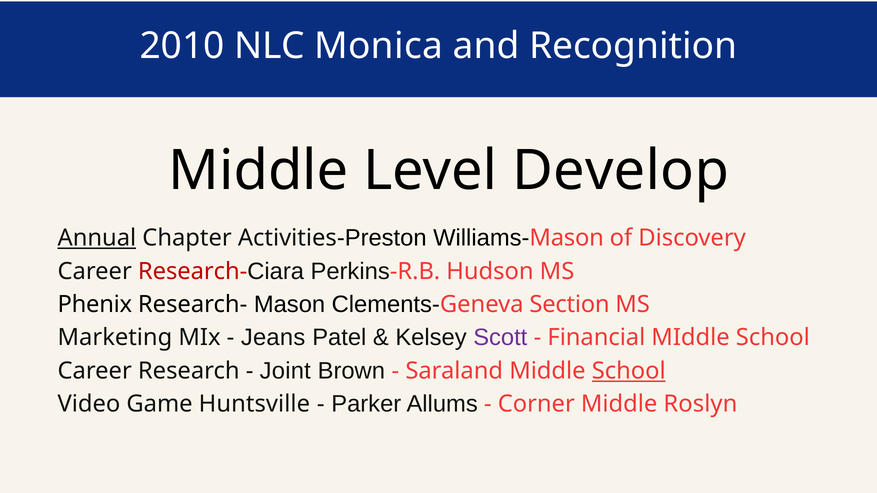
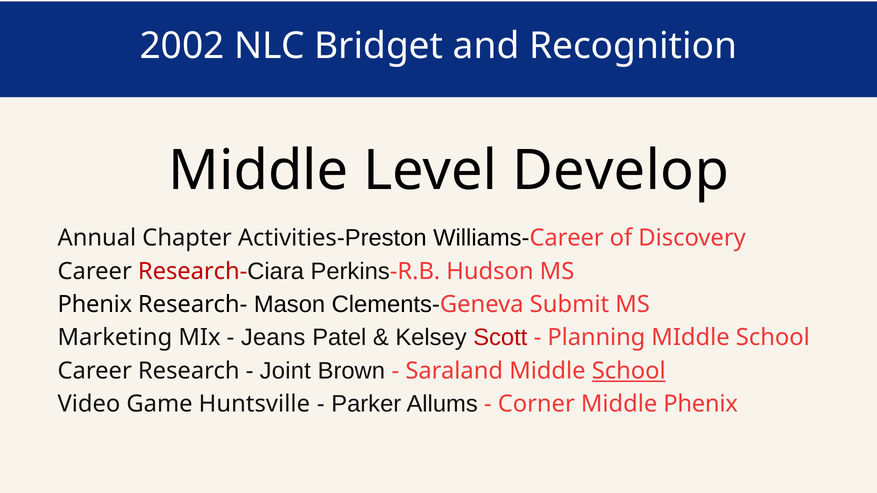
2010: 2010 -> 2002 (182, 46)
Monica: Monica -> Bridget (379, 46)
Annual underline: present -> none (97, 238)
Mason: Mason -> Career (567, 238)
Section: Section -> Submit (569, 305)
Scott colour: purple -> red (500, 338)
Financial: Financial -> Planning (596, 338)
Middle Roslyn: Roslyn -> Phenix (701, 404)
